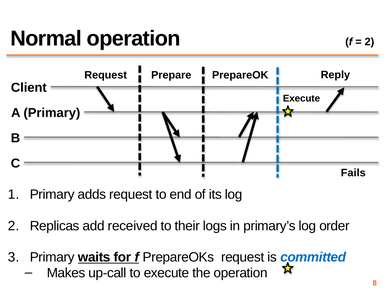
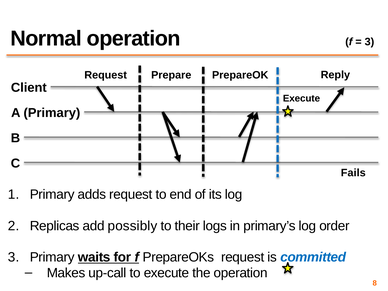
2: 2 -> 3 (369, 42)
received: received -> possibly (133, 226)
